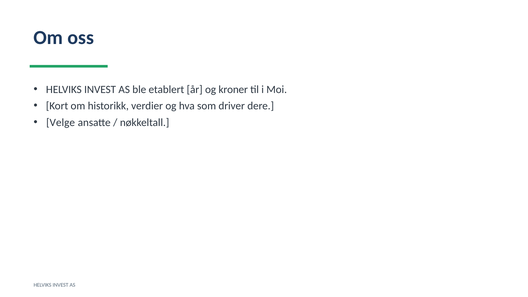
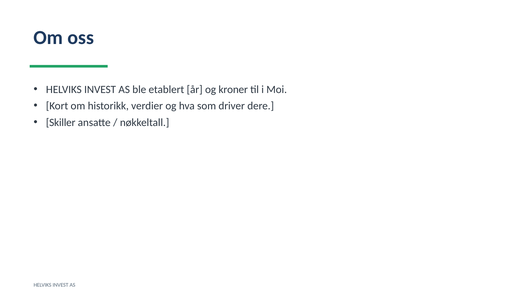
Velge: Velge -> Skiller (61, 122)
